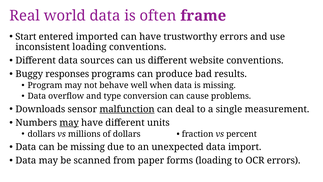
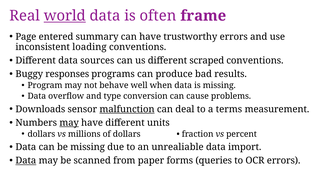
world underline: none -> present (65, 16)
Start: Start -> Page (26, 37)
imported: imported -> summary (97, 37)
website: website -> scraped (207, 60)
single: single -> terms (229, 109)
unexpected: unexpected -> unrealiable (178, 147)
Data underline: none -> present (26, 160)
forms loading: loading -> queries (214, 160)
